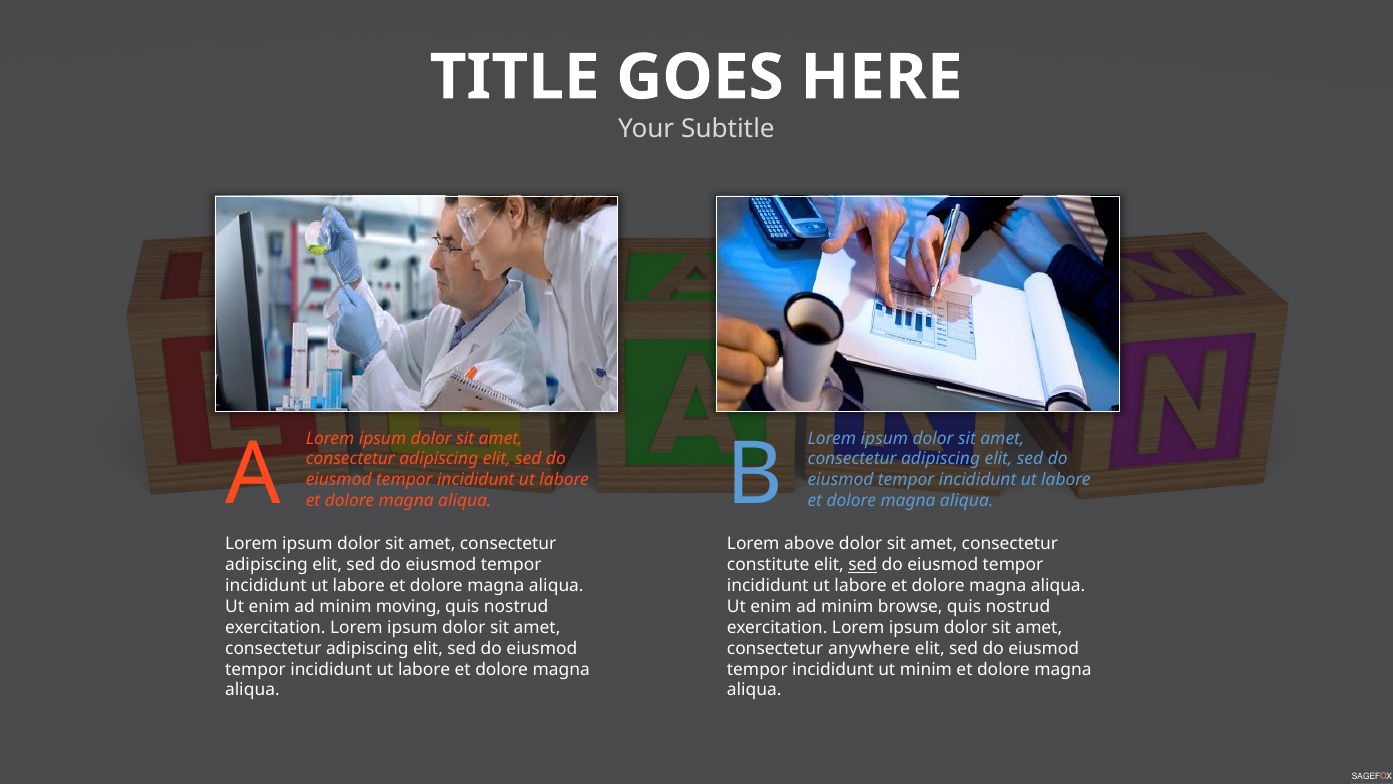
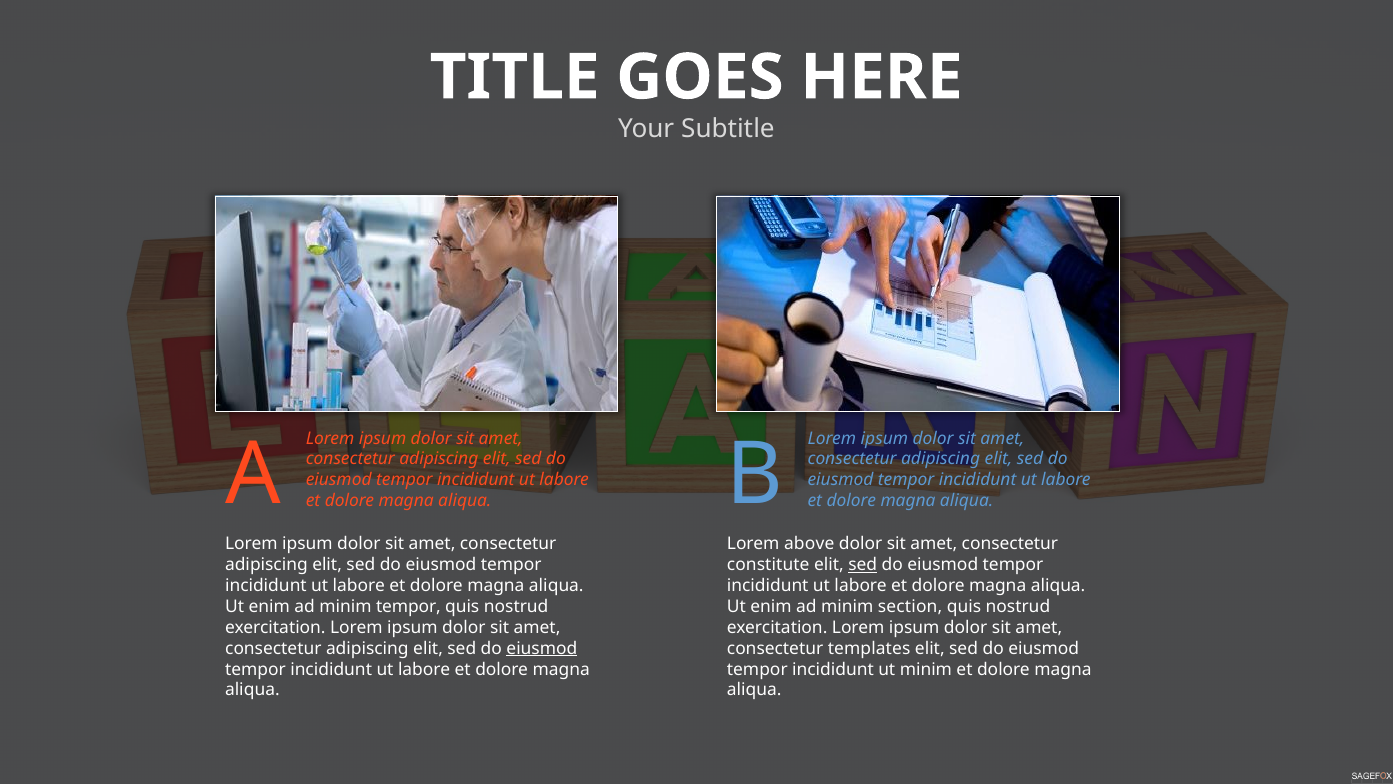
minim moving: moving -> tempor (408, 606)
browse: browse -> section (910, 606)
eiusmod underline: none -> present (542, 648)
anywhere: anywhere -> templates (869, 648)
